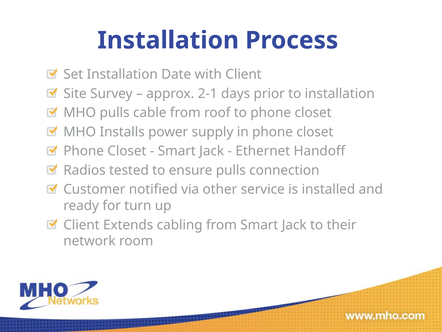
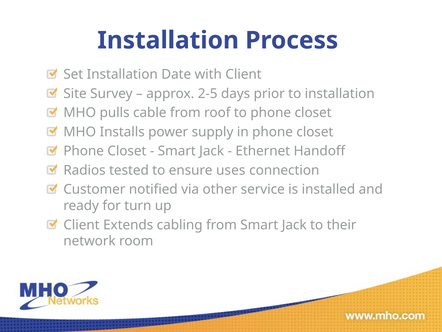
2-1: 2-1 -> 2-5 (208, 93)
ensure pulls: pulls -> uses (231, 170)
